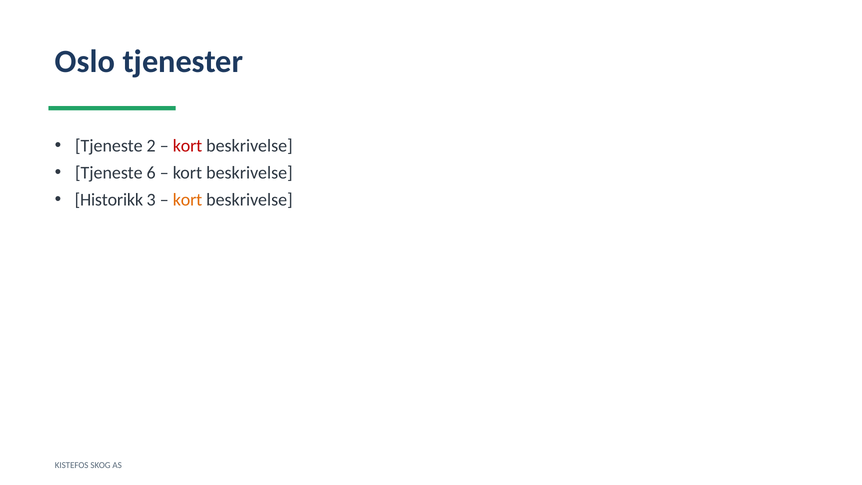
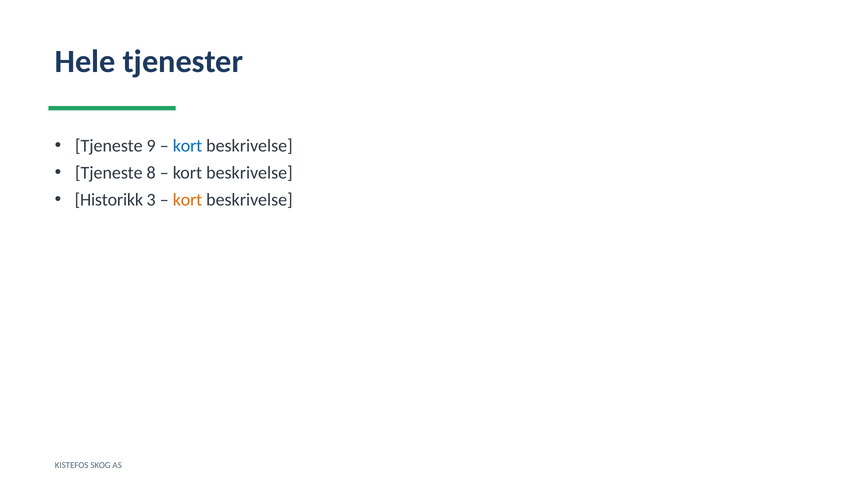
Oslo: Oslo -> Hele (85, 62)
2: 2 -> 9 (151, 146)
kort colour: red -> blue (188, 146)
6: 6 -> 8 (151, 173)
